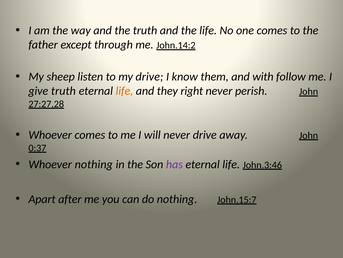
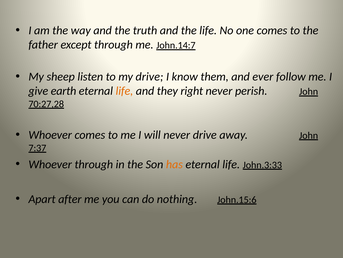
John.14:2: John.14:2 -> John.14:7 (176, 45)
with: with -> ever (263, 76)
give truth: truth -> earth (64, 91)
27:27,28: 27:27,28 -> 70:27,28 (46, 104)
0:37: 0:37 -> 7:37 (37, 148)
Whoever nothing: nothing -> through (94, 164)
has colour: purple -> orange (174, 164)
John.3:46: John.3:46 -> John.3:33 (262, 164)
John.15:7: John.15:7 -> John.15:6 (237, 199)
